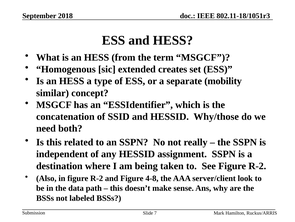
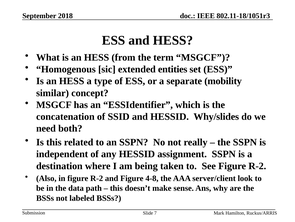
creates: creates -> entities (173, 69)
Why/those: Why/those -> Why/slides (216, 116)
